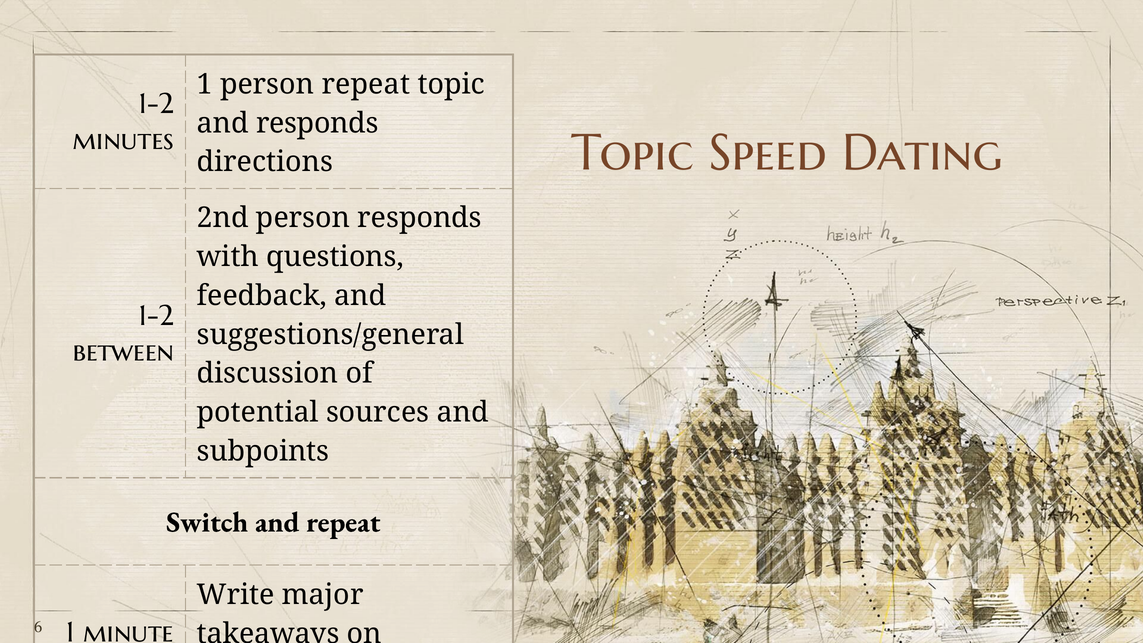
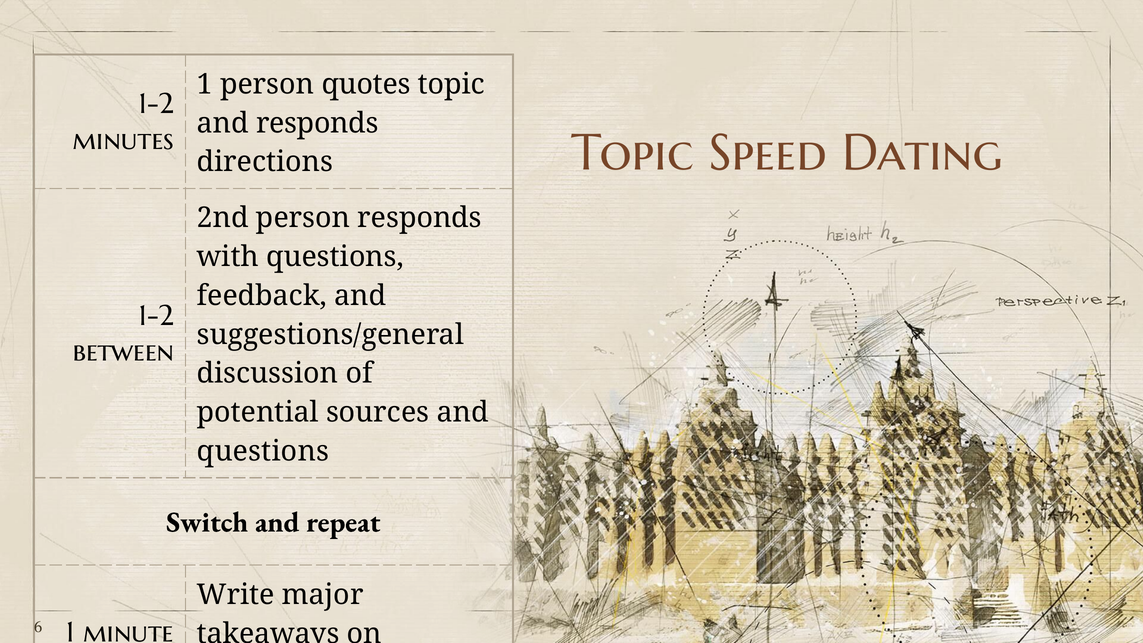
person repeat: repeat -> quotes (366, 84)
subpoints: subpoints -> questions (263, 451)
